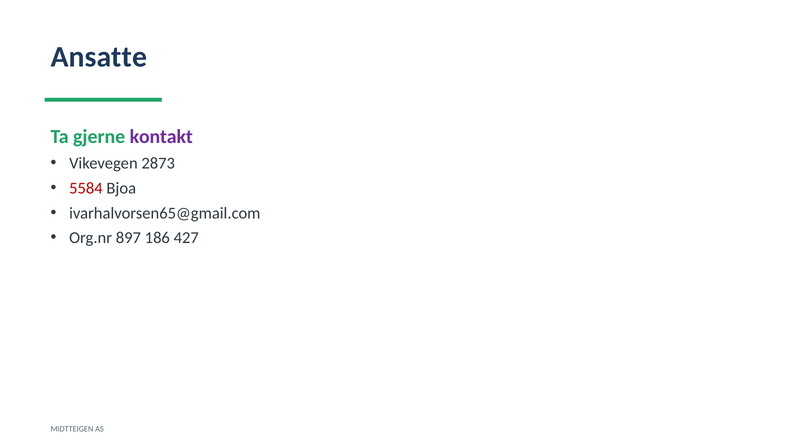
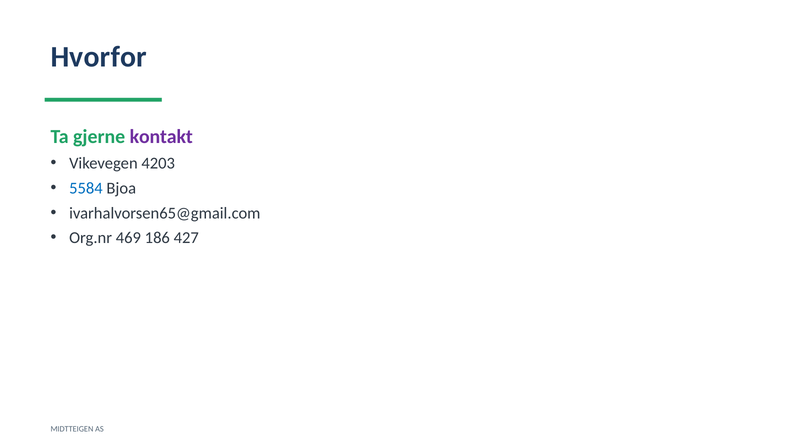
Ansatte: Ansatte -> Hvorfor (99, 57)
2873: 2873 -> 4203 (158, 163)
5584 colour: red -> blue (86, 188)
897: 897 -> 469 (128, 238)
